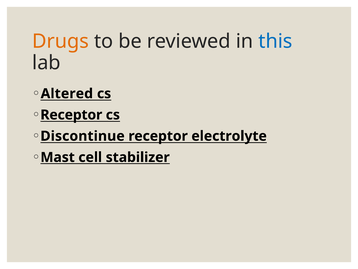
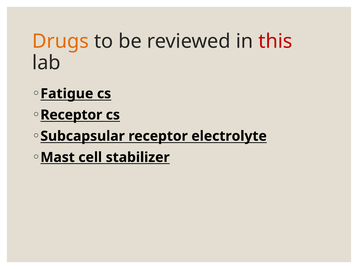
this colour: blue -> red (275, 41)
Altered: Altered -> Fatigue (67, 93)
Discontinue: Discontinue -> Subcapsular (83, 136)
